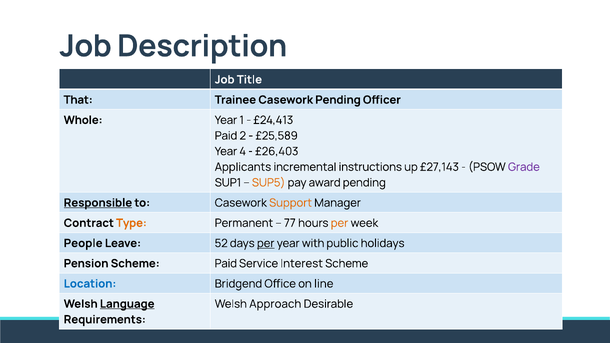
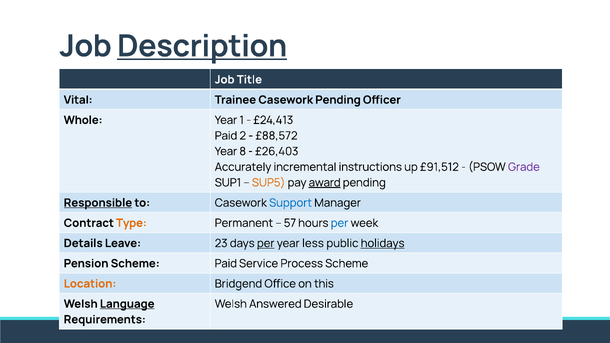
Description underline: none -> present (202, 46)
That: That -> Vital (78, 100)
£25,589: £25,589 -> £88,572 (276, 136)
4: 4 -> 8 (243, 151)
Applicants: Applicants -> Accurately (243, 167)
£27,143: £27,143 -> £91,512 (439, 167)
award underline: none -> present (325, 183)
Support colour: orange -> blue (291, 203)
77: 77 -> 57 (290, 223)
per colour: orange -> blue (340, 223)
People: People -> Details (83, 243)
52: 52 -> 23 (221, 243)
with: with -> less (313, 243)
holidays underline: none -> present (383, 243)
Interest: Interest -> Process (302, 264)
Location colour: blue -> orange (90, 284)
line: line -> this (324, 284)
Approach: Approach -> Answered (275, 304)
